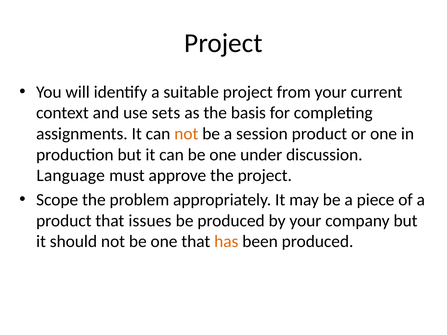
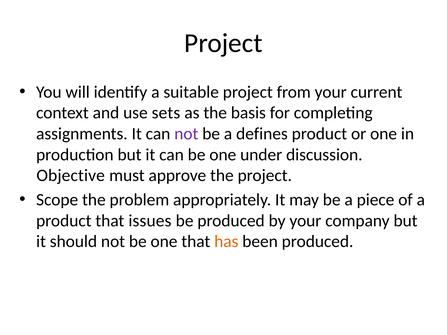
not colour: orange -> purple (186, 134)
session: session -> defines (262, 134)
Language: Language -> Objective (71, 176)
